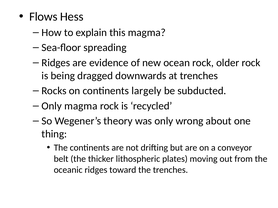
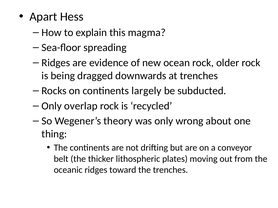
Flows: Flows -> Apart (43, 17)
Only magma: magma -> overlap (81, 106)
